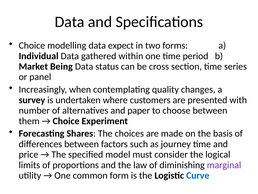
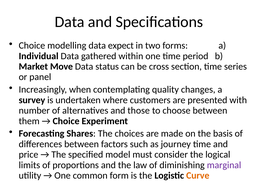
Being: Being -> Move (62, 66)
paper: paper -> those (139, 110)
Curve colour: blue -> orange (198, 175)
